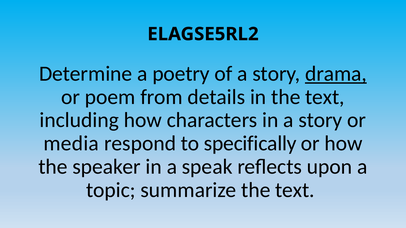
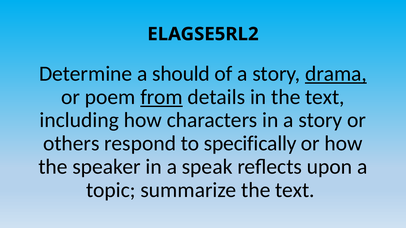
poetry: poetry -> should (181, 74)
from underline: none -> present (162, 97)
media: media -> others (71, 144)
